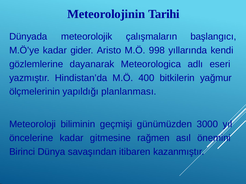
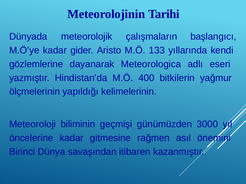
998: 998 -> 133 (157, 51)
planlanması: planlanması -> kelimelerinin (129, 92)
